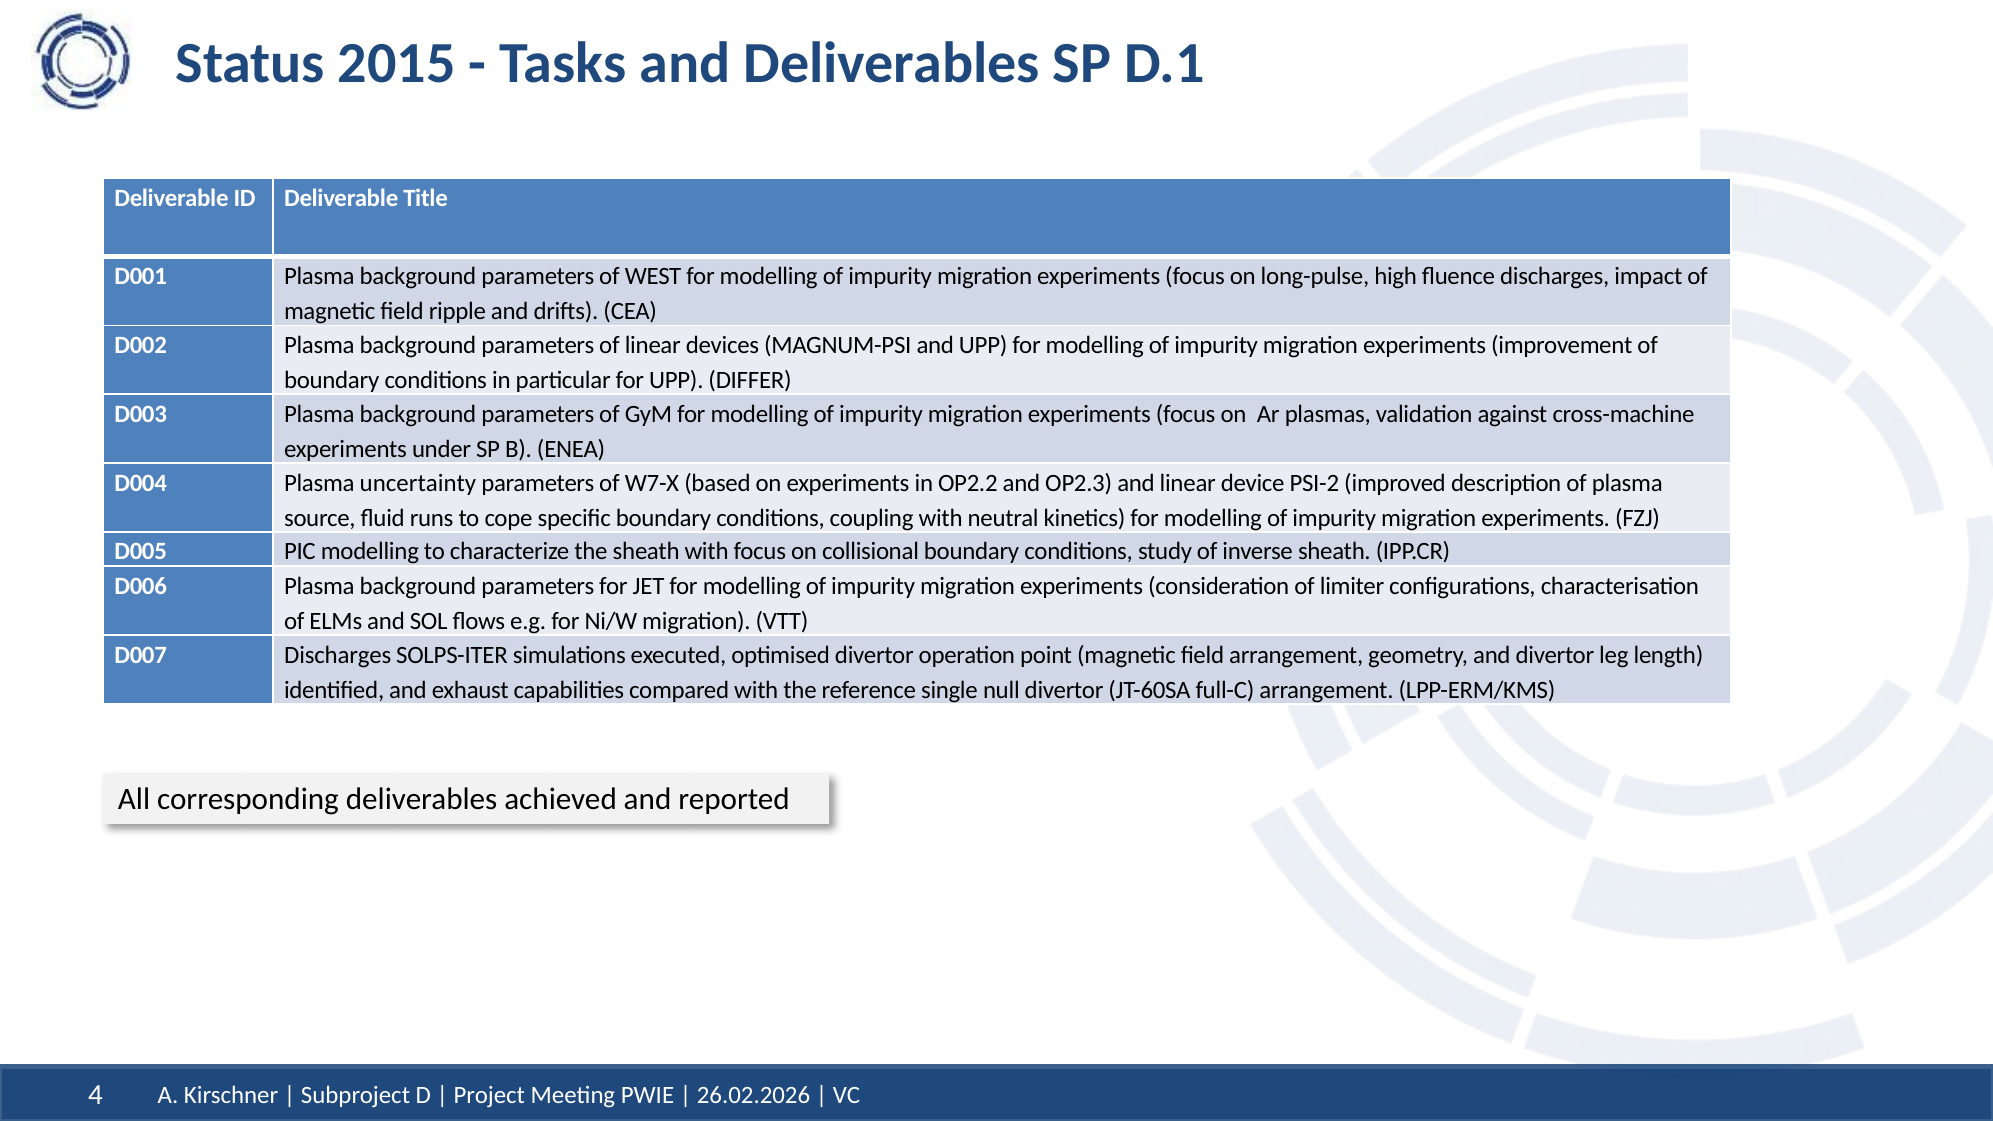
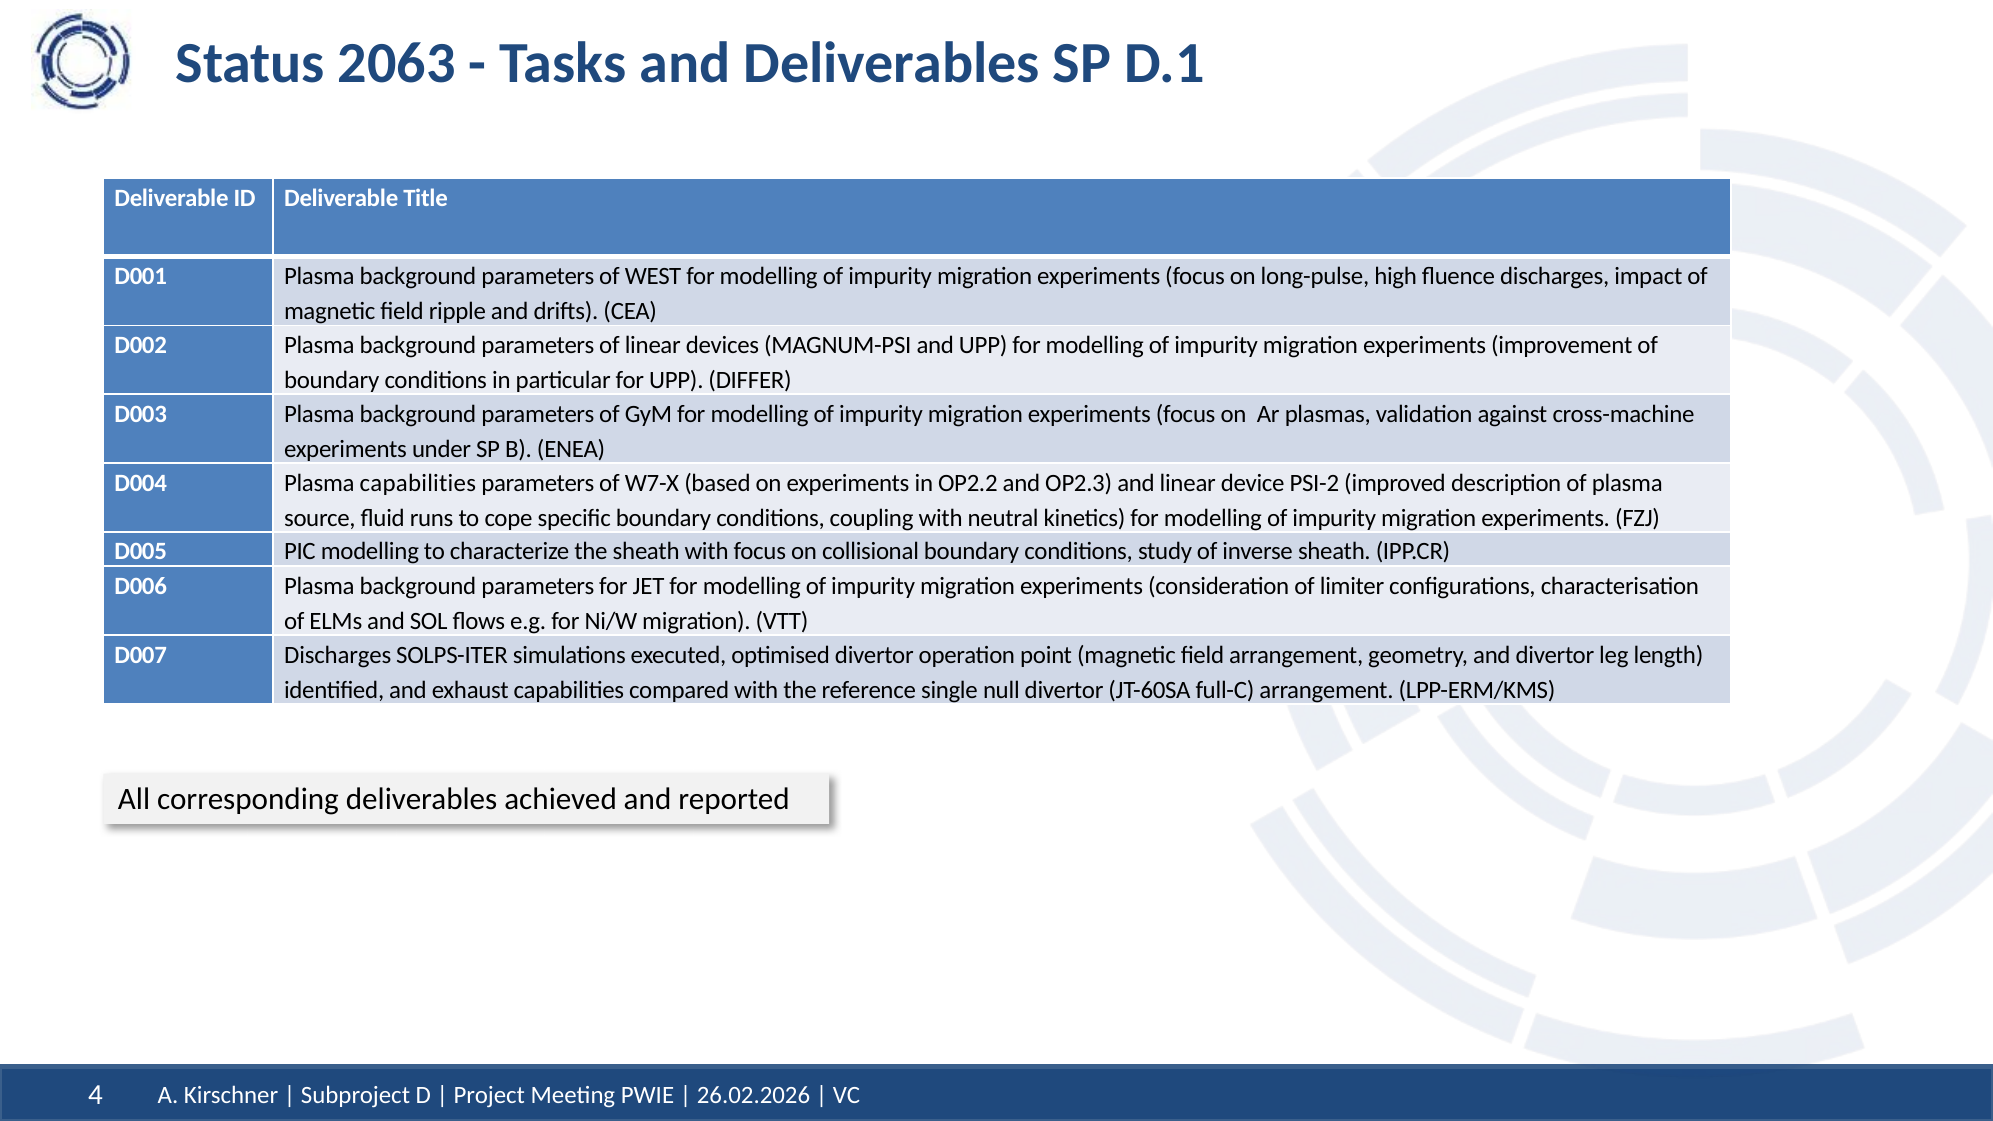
2015: 2015 -> 2063 (397, 63)
Plasma uncertainty: uncertainty -> capabilities (418, 483)
